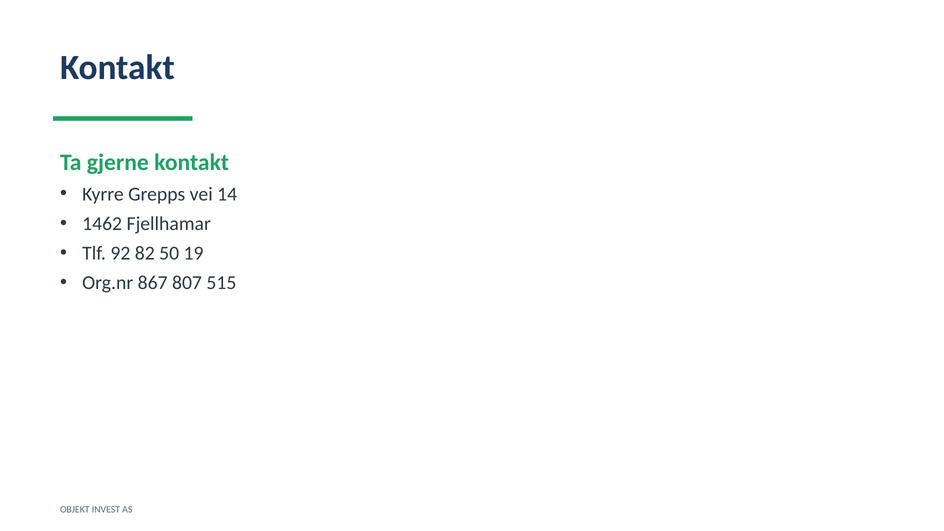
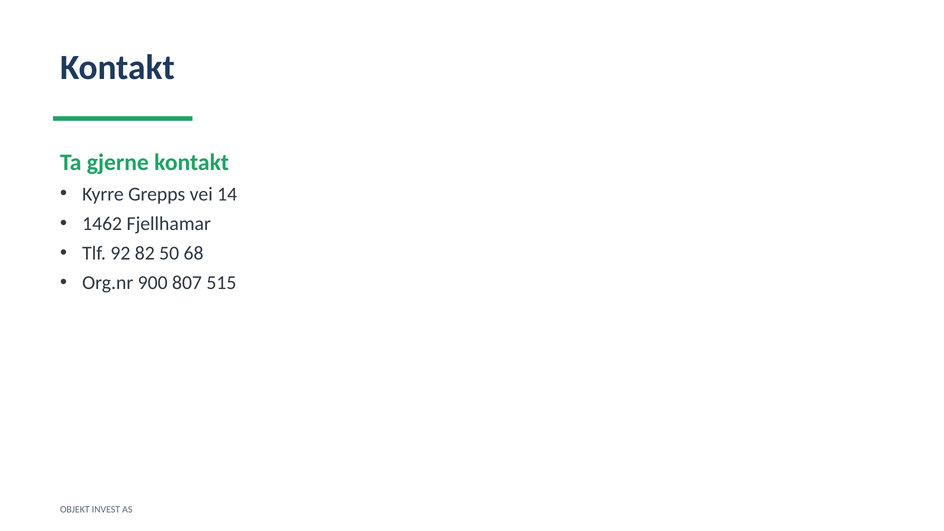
19: 19 -> 68 (194, 253)
867: 867 -> 900 (153, 283)
